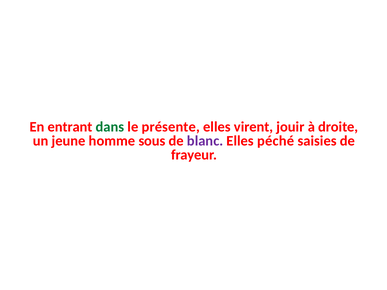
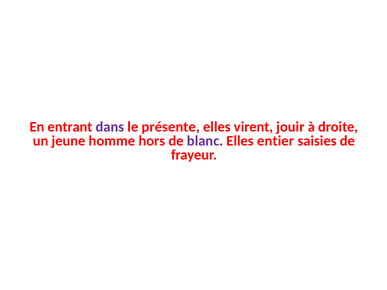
dans colour: green -> purple (110, 127)
sous: sous -> hors (152, 141)
péché: péché -> entier (276, 141)
